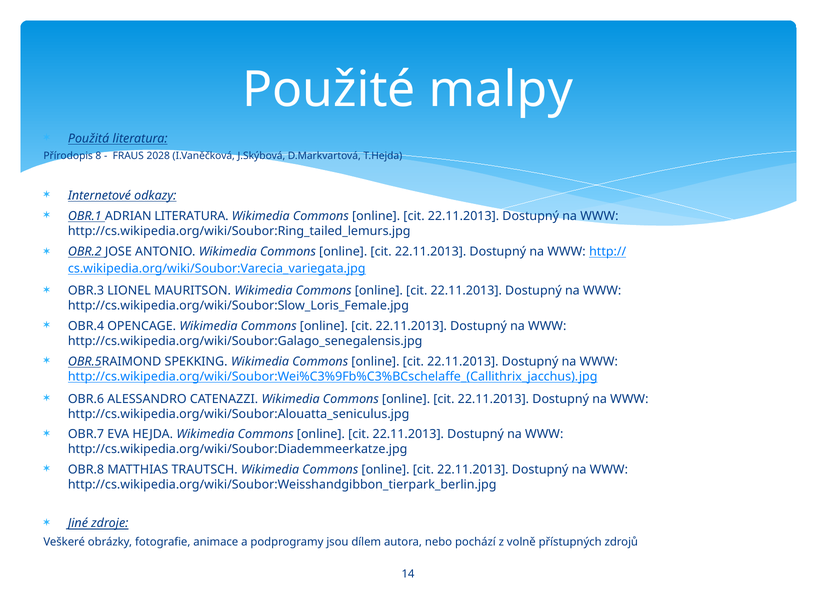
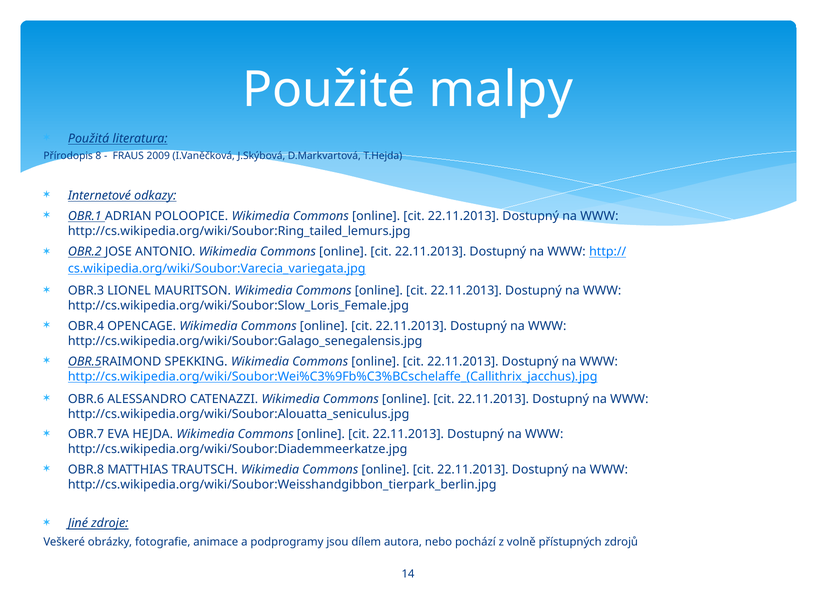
2028: 2028 -> 2009 (158, 156)
ADRIAN LITERATURA: LITERATURA -> POLOOPICE (191, 216)
